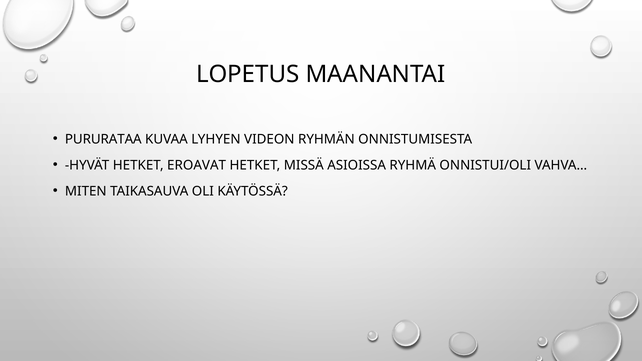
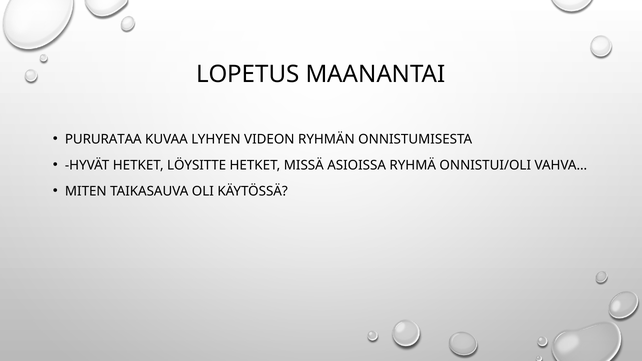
EROAVAT: EROAVAT -> LÖYSITTE (197, 165)
